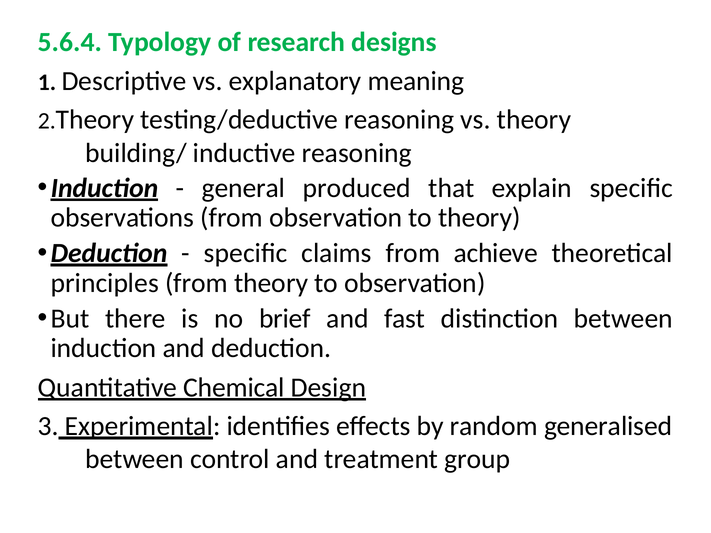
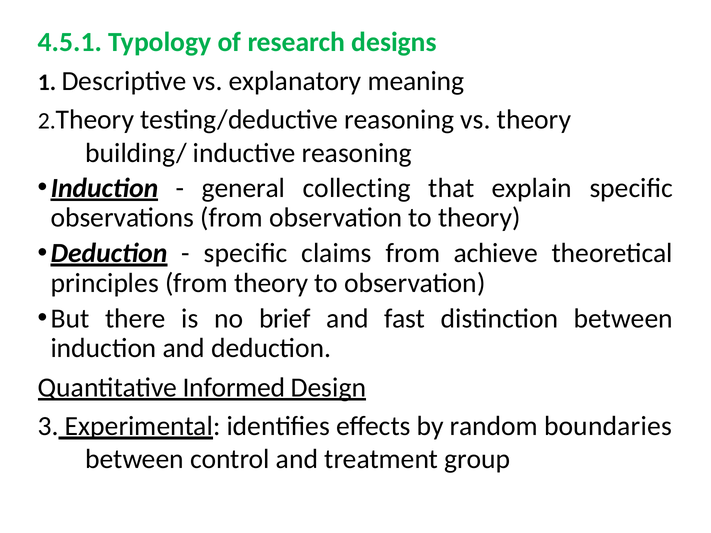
5.6.4: 5.6.4 -> 4.5.1 (70, 42)
produced: produced -> collecting (357, 188)
Chemical: Chemical -> Informed (234, 388)
generalised: generalised -> boundaries (608, 426)
